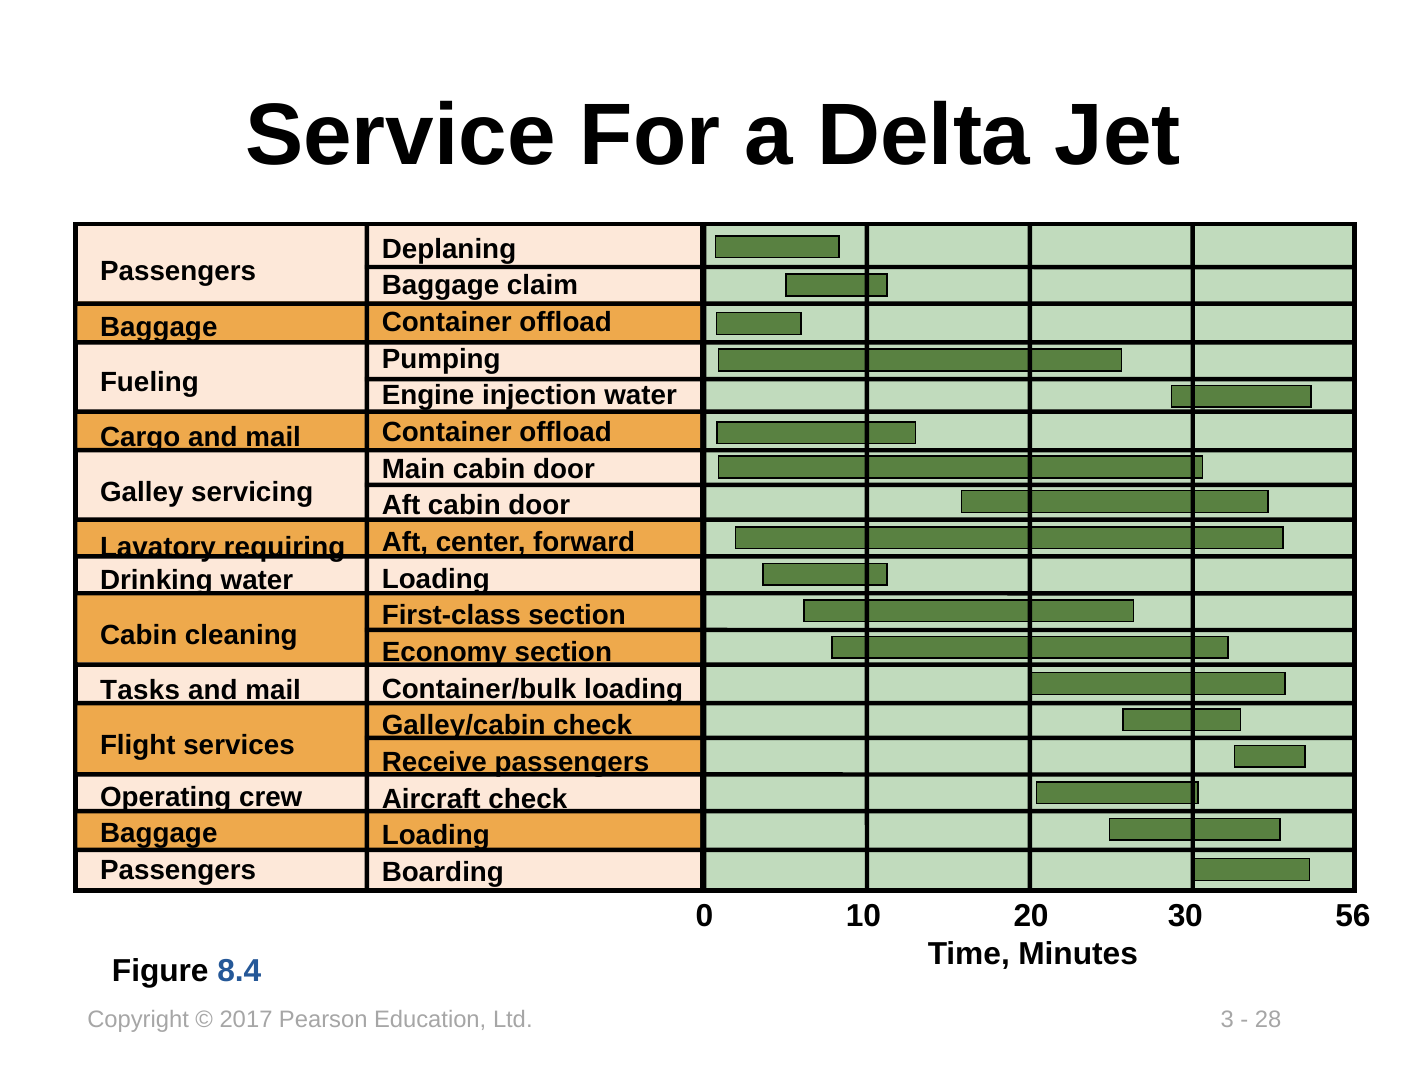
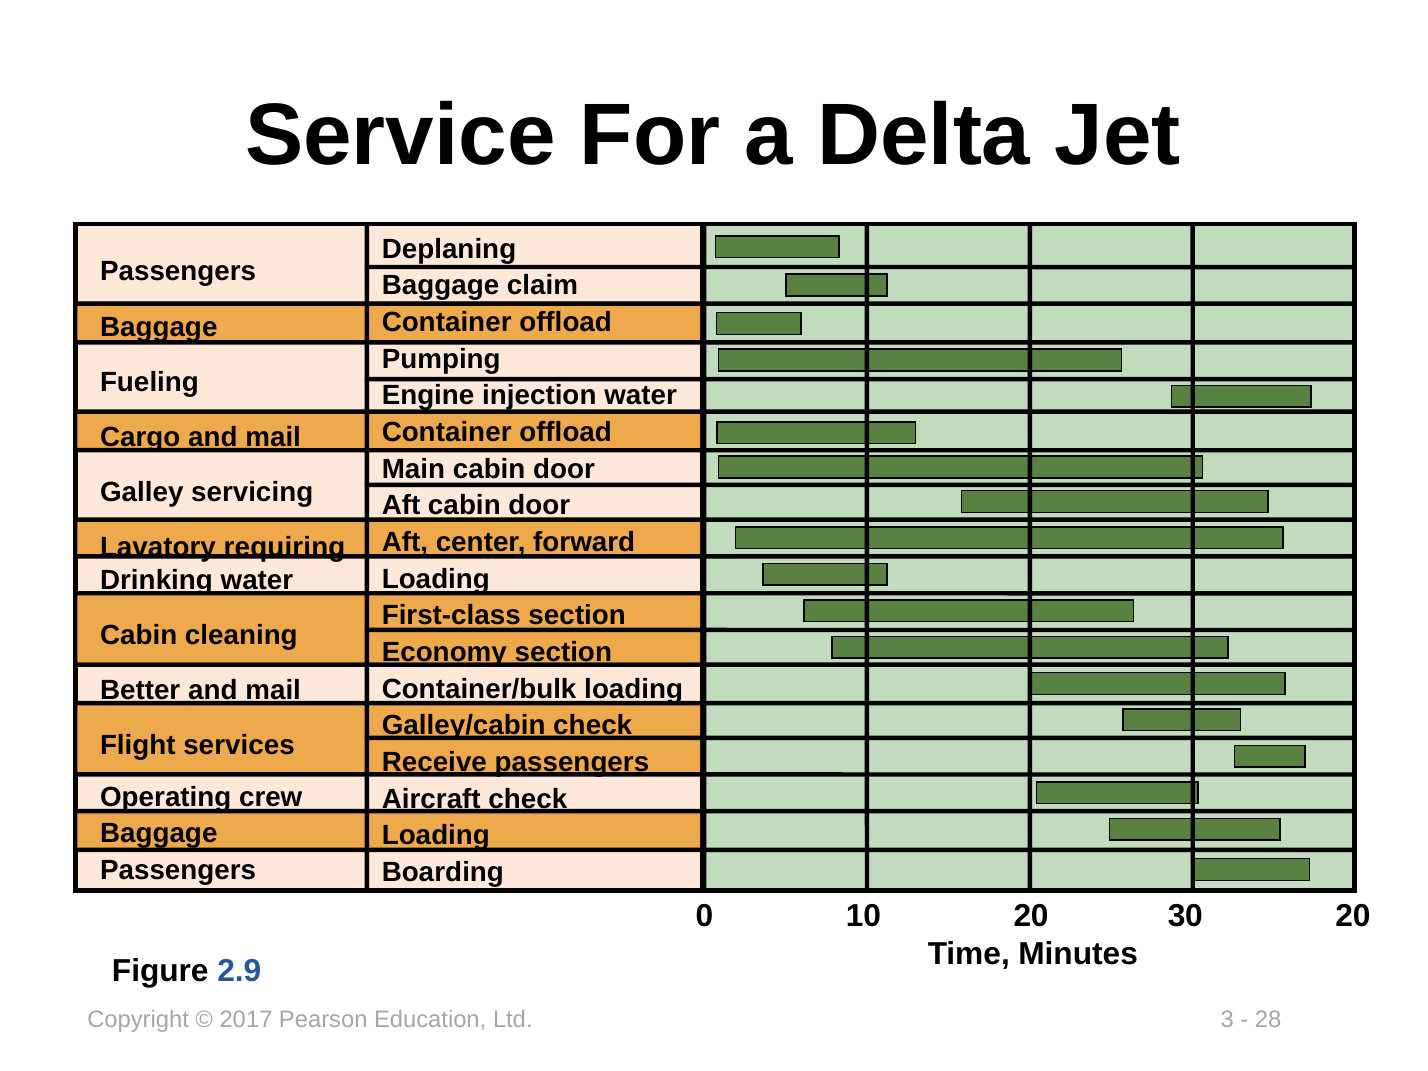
Tasks: Tasks -> Better (140, 690)
30 56: 56 -> 20 (1353, 916)
8.4: 8.4 -> 2.9 (239, 971)
